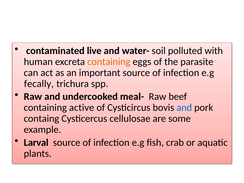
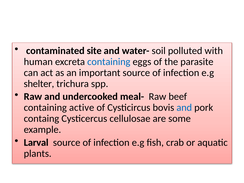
live: live -> site (94, 51)
containing colour: orange -> blue (109, 62)
fecally: fecally -> shelter (39, 84)
